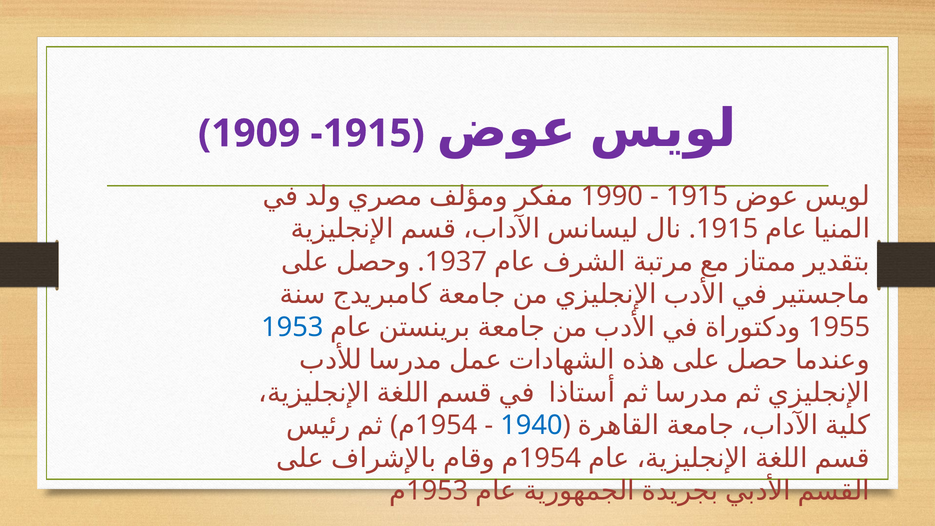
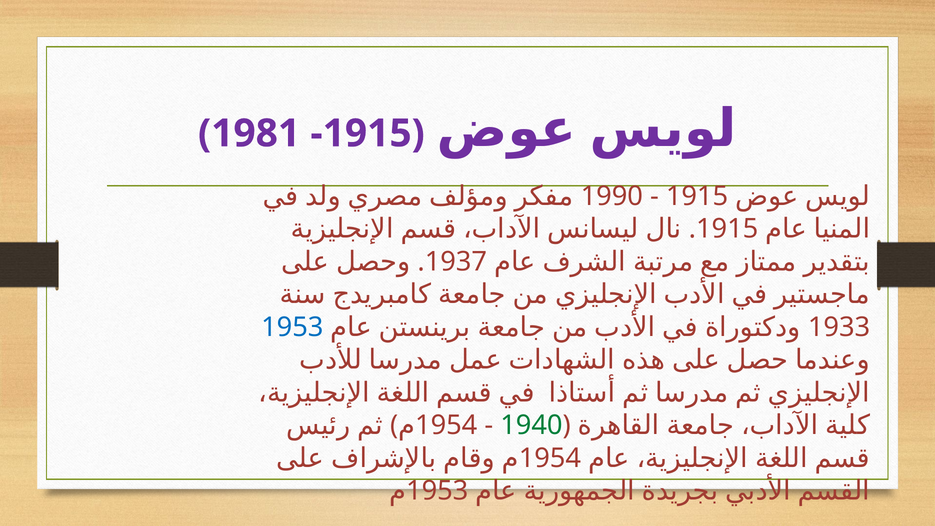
1909: 1909 -> 1981 (256, 133)
1955: 1955 -> 1933 (839, 327)
1940 colour: blue -> green (531, 425)
